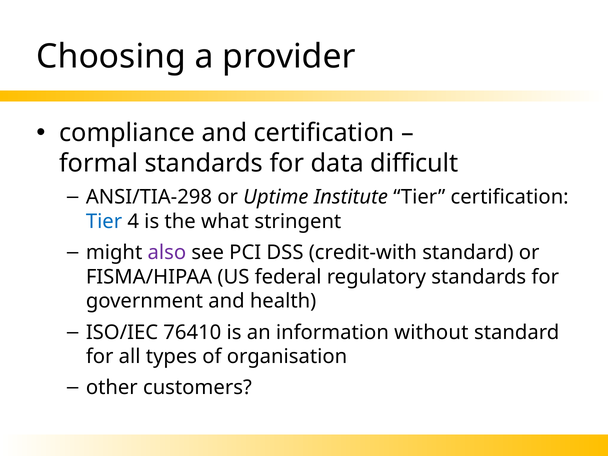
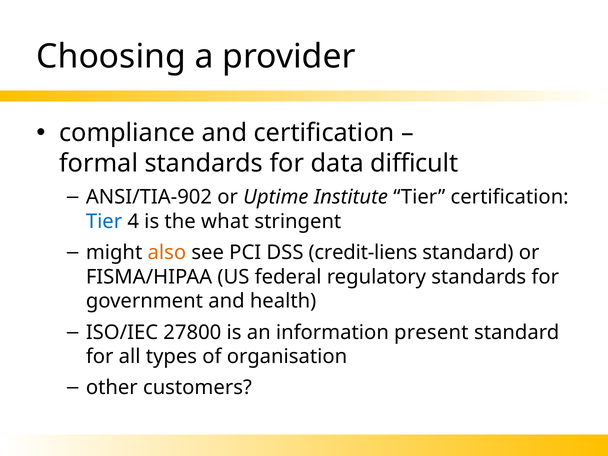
ANSI/TIA-298: ANSI/TIA-298 -> ANSI/TIA-902 (149, 197)
also colour: purple -> orange (167, 253)
credit-with: credit-with -> credit-liens (363, 253)
76410: 76410 -> 27800 (192, 332)
without: without -> present (431, 332)
